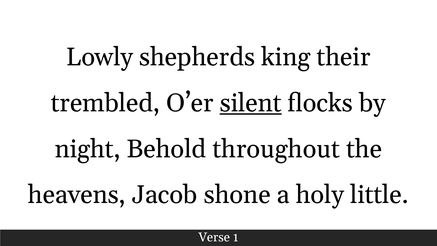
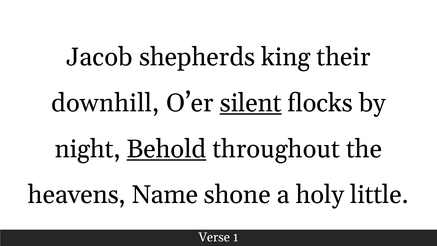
Lowly: Lowly -> Jacob (99, 57)
trembled: trembled -> downhill (105, 103)
Behold underline: none -> present (167, 149)
Jacob: Jacob -> Name (165, 195)
